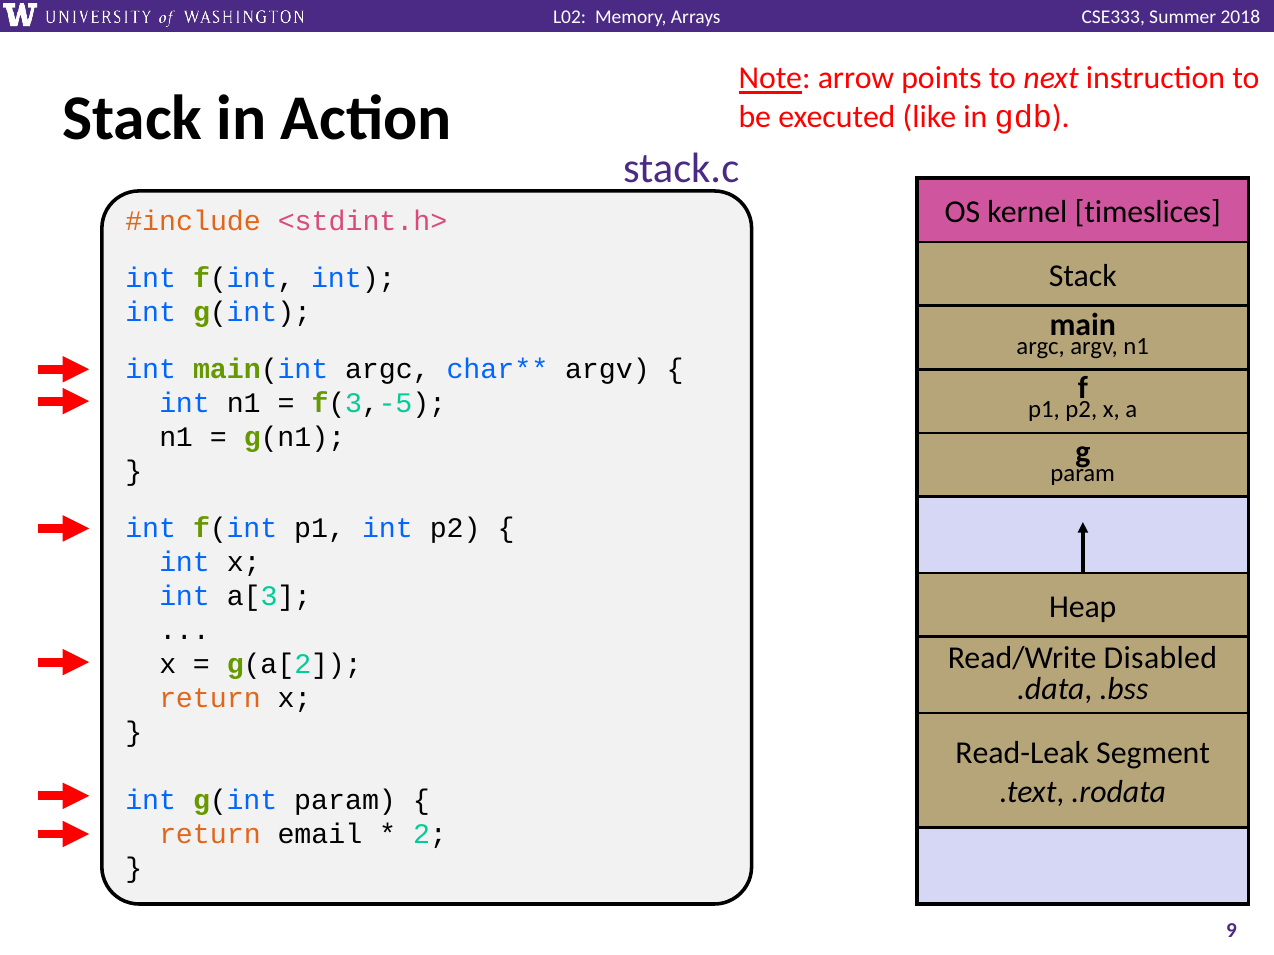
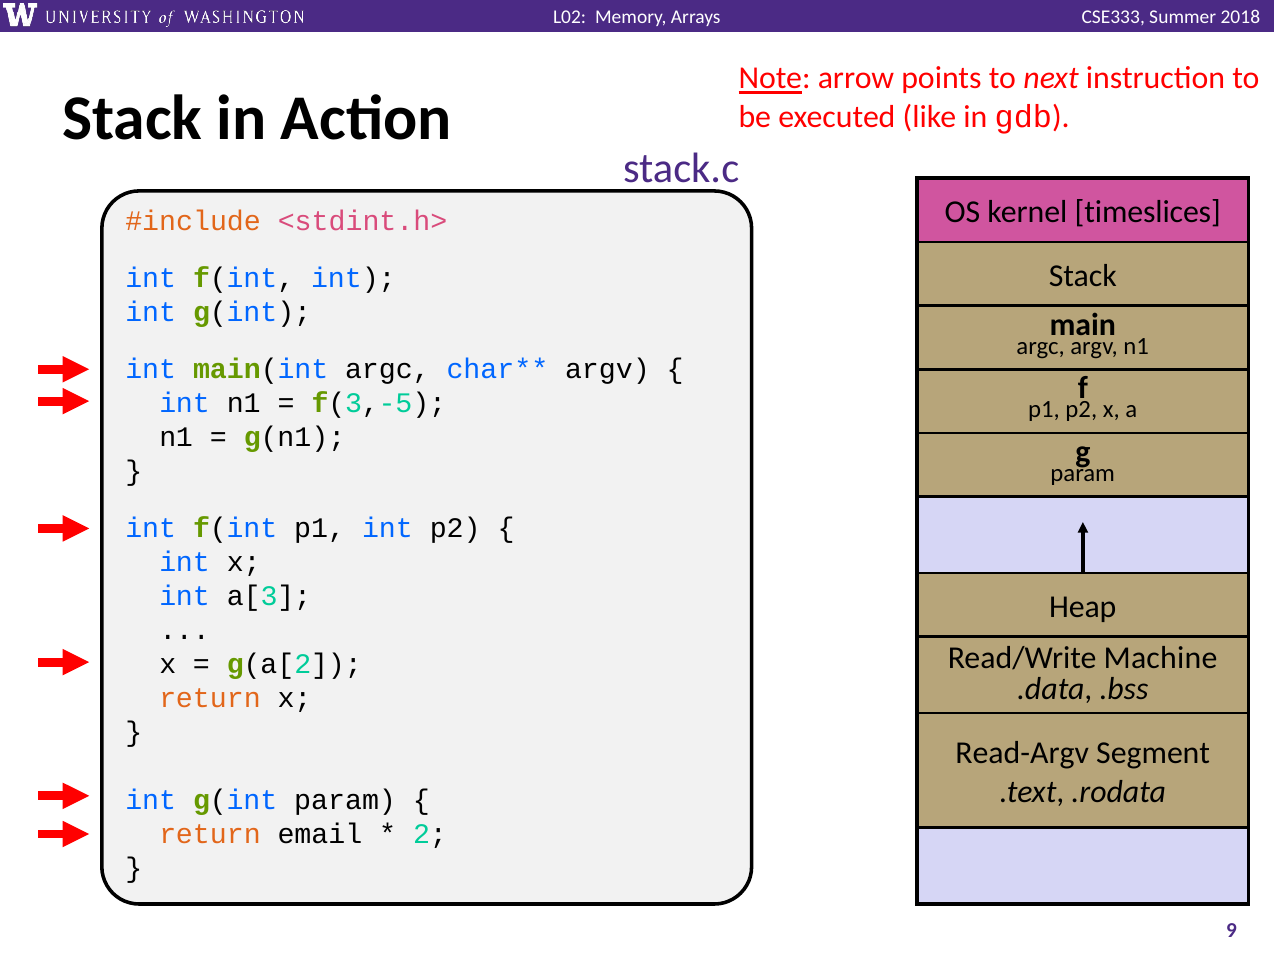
Disabled: Disabled -> Machine (1160, 659)
Read-Leak: Read-Leak -> Read-Argv (1022, 754)
